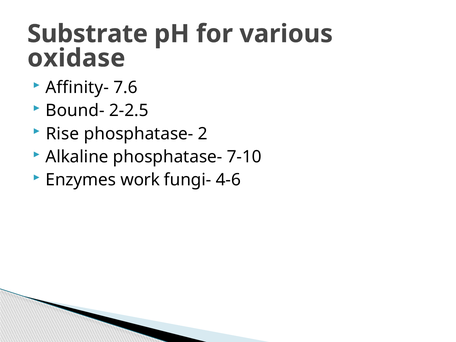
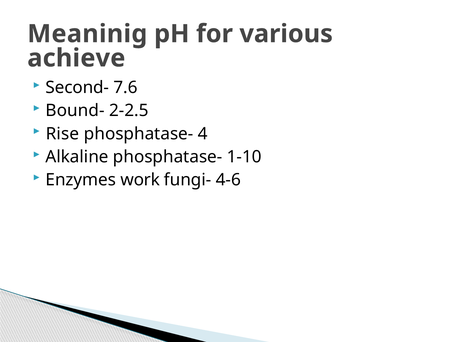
Substrate: Substrate -> Meaninig (87, 34)
oxidase: oxidase -> achieve (76, 58)
Affinity-: Affinity- -> Second- (77, 88)
2: 2 -> 4 (203, 134)
7-10: 7-10 -> 1-10 (244, 157)
